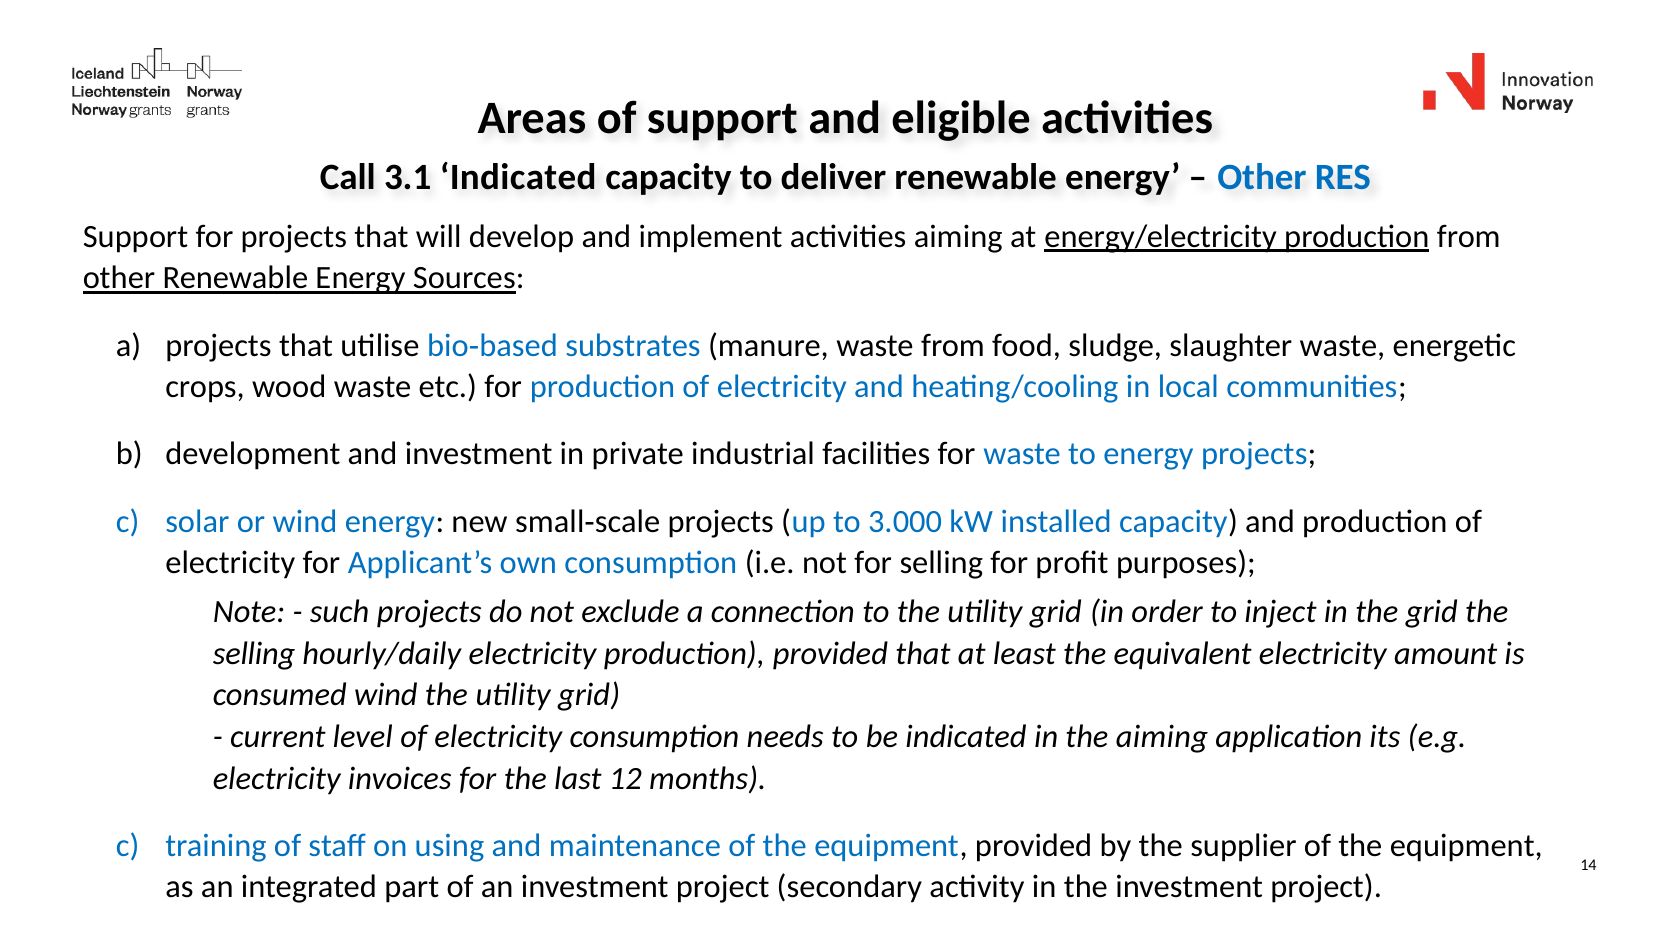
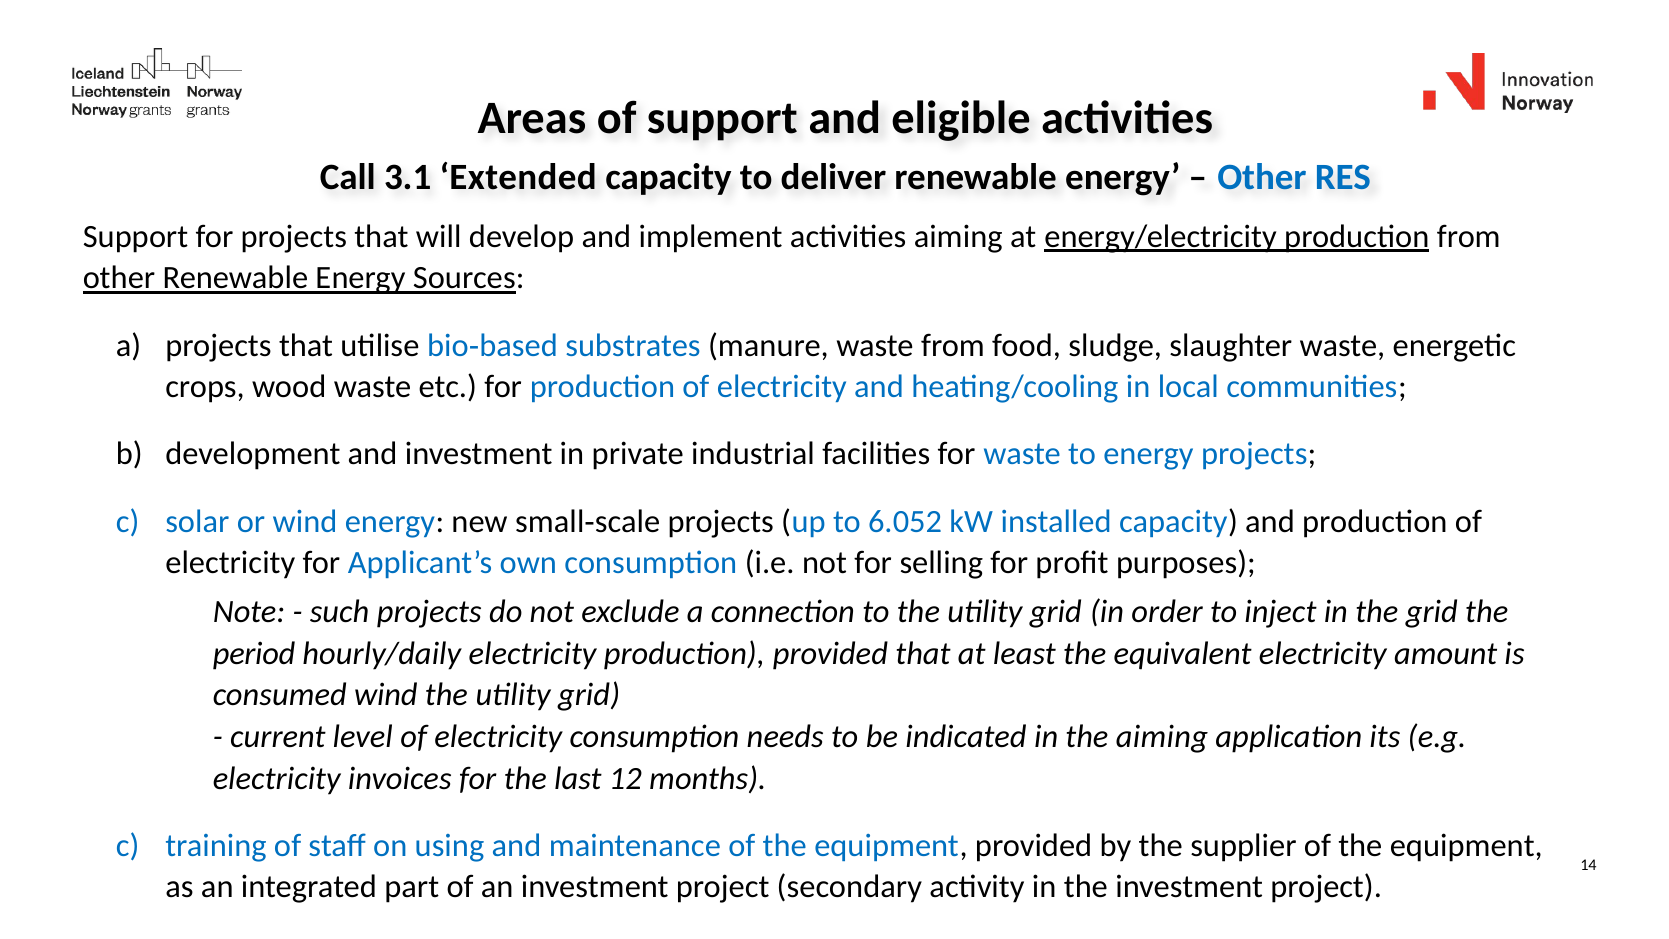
3.1 Indicated: Indicated -> Extended (518, 177)
3.000: 3.000 -> 6.052 (905, 521)
selling: selling -> period (254, 653)
